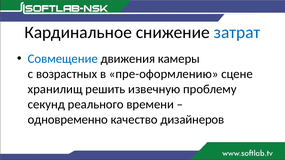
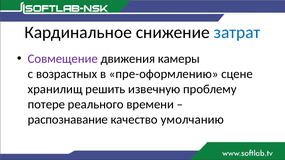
Совмещение colour: blue -> purple (63, 59)
секунд: секунд -> потере (46, 105)
одновременно: одновременно -> распознавание (68, 120)
дизайнеров: дизайнеров -> умолчанию (192, 120)
